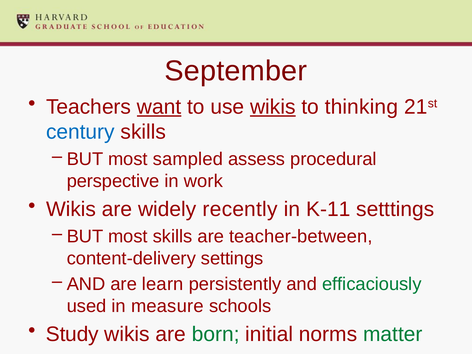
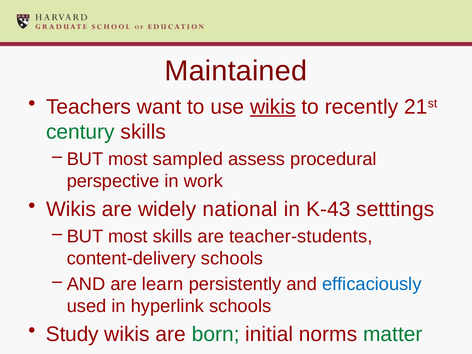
September: September -> Maintained (236, 71)
want underline: present -> none (159, 107)
thinking: thinking -> recently (361, 107)
century colour: blue -> green (80, 132)
recently: recently -> national (240, 209)
K-11: K-11 -> K-43 (328, 209)
teacher-between: teacher-between -> teacher-students (301, 236)
content-delivery settings: settings -> schools (232, 258)
efficaciously colour: green -> blue (372, 284)
measure: measure -> hyperlink (167, 306)
